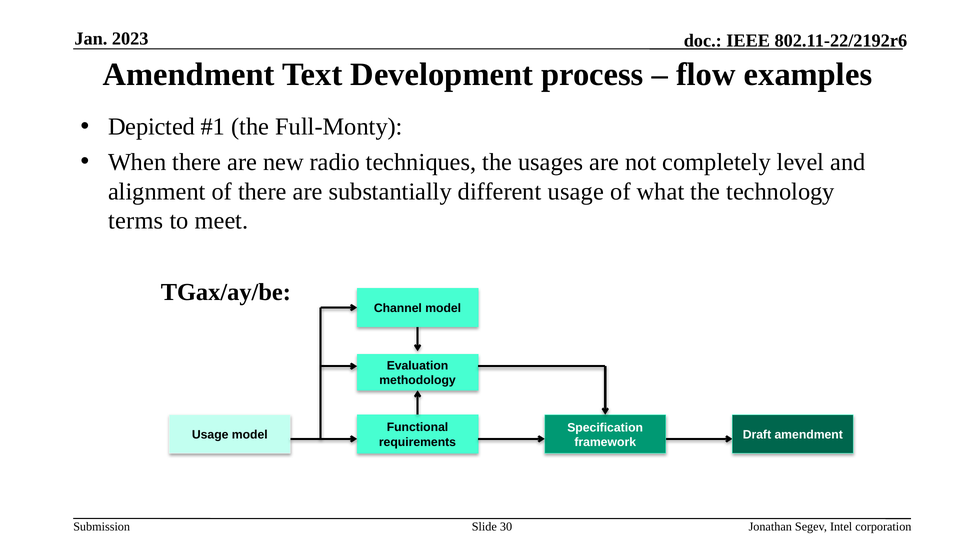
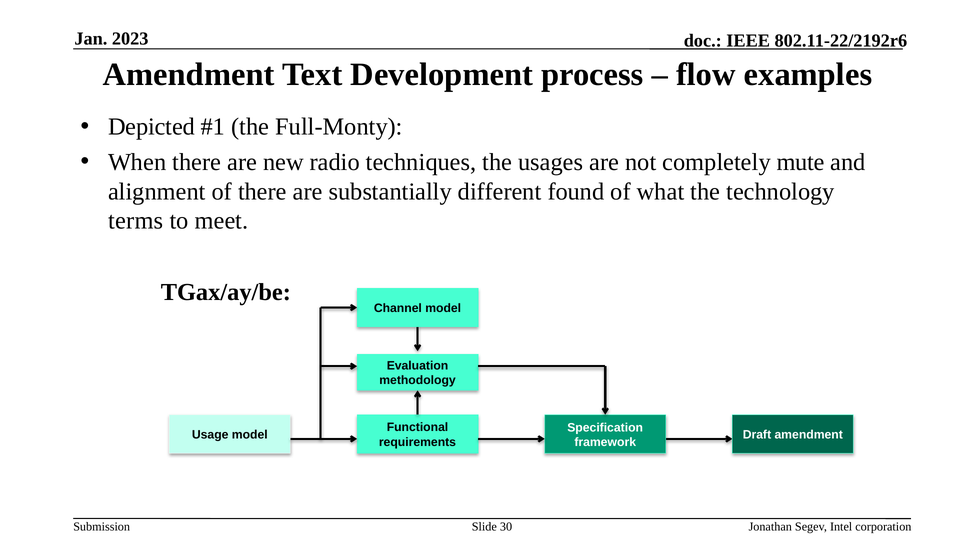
level: level -> mute (801, 162)
different usage: usage -> found (576, 192)
